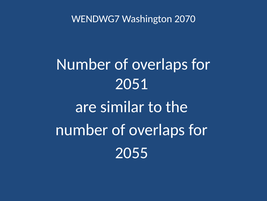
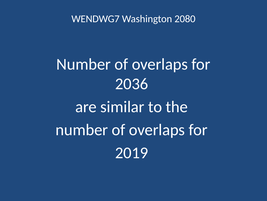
2070: 2070 -> 2080 (185, 19)
2051: 2051 -> 2036 (132, 84)
2055: 2055 -> 2019 (132, 152)
